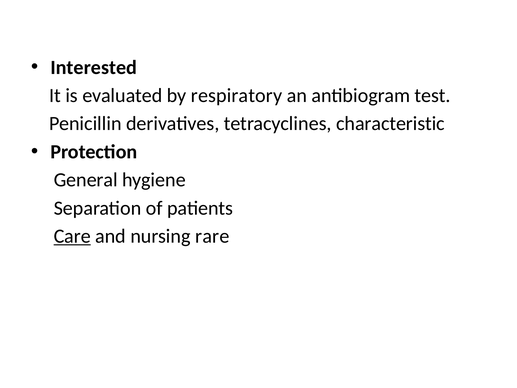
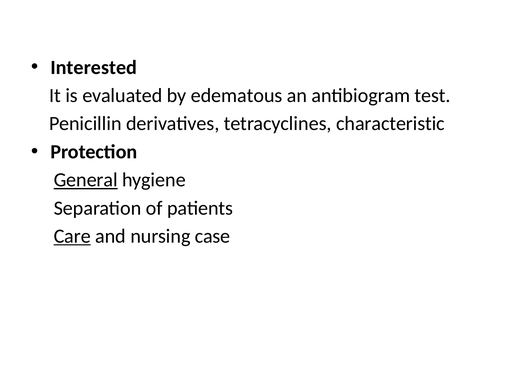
respiratory: respiratory -> edematous (237, 96)
General underline: none -> present (86, 180)
rare: rare -> case (213, 236)
